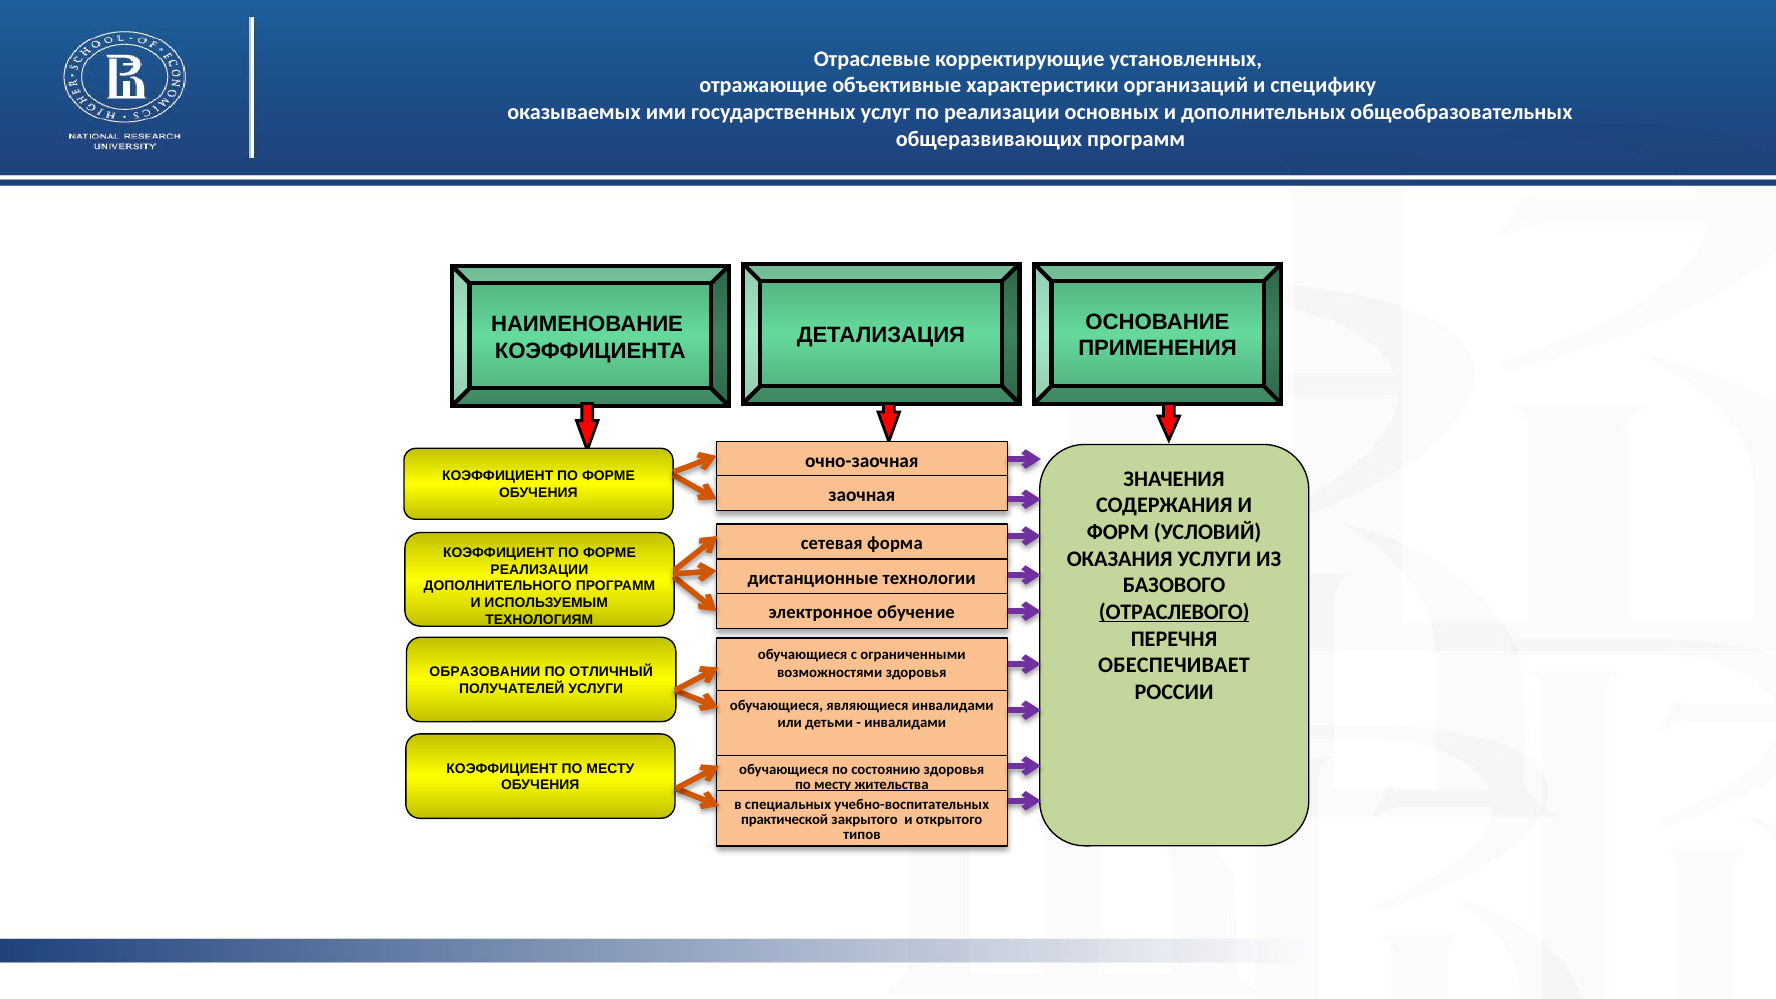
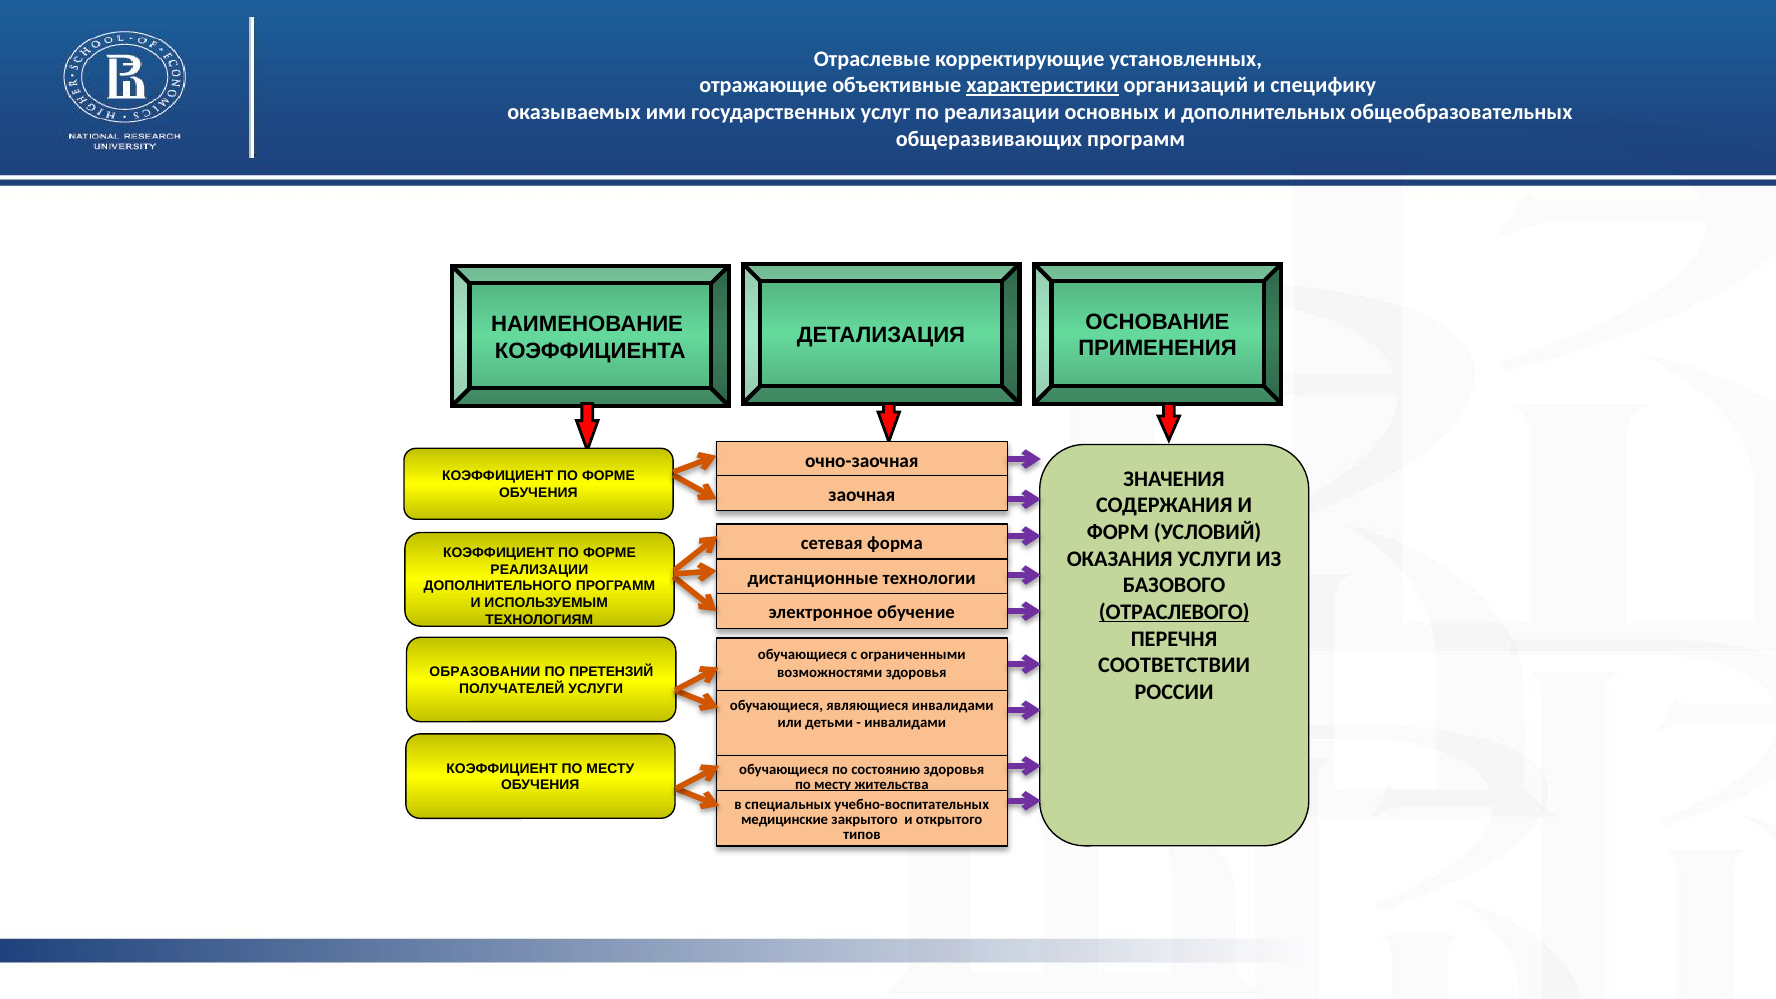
характеристики underline: none -> present (1043, 86)
ОБЕСПЕЧИВАЕТ: ОБЕСПЕЧИВАЕТ -> СООТВЕТСТВИИ (1174, 665)
ОТЛИЧНЫЙ: ОТЛИЧНЫЙ -> ПРЕТЕНЗИЙ (611, 672)
практической: практической -> медицинские (785, 820)
